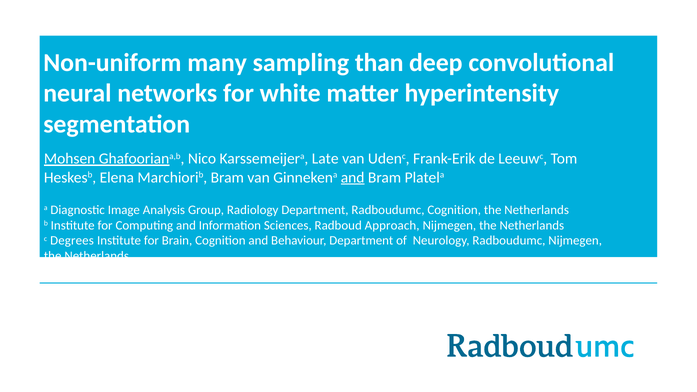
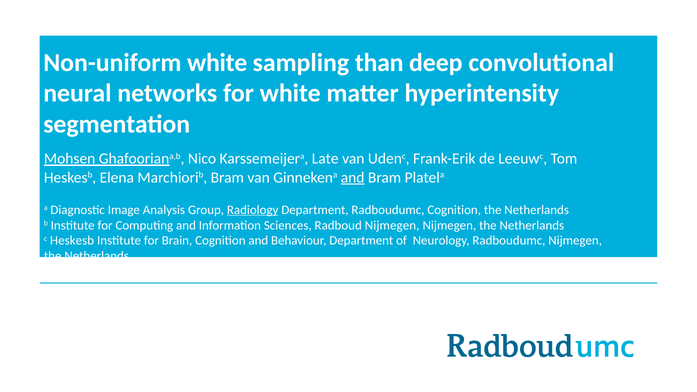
Non-uniform many: many -> white (217, 62)
Radiology underline: none -> present (253, 210)
Radboud Approach: Approach -> Nijmegen (392, 225)
c Degrees: Degrees -> Heskesb (72, 241)
